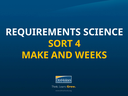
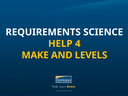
SORT: SORT -> HELP (60, 44)
WEEKS: WEEKS -> LEVELS (91, 55)
